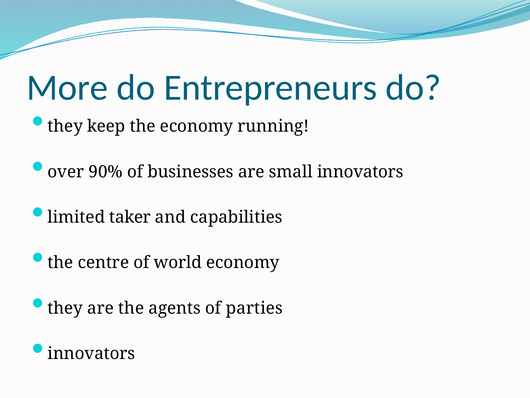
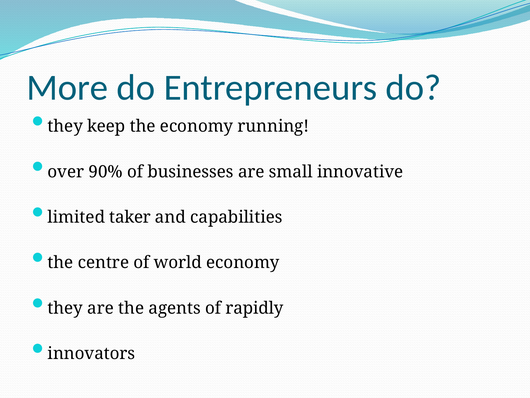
small innovators: innovators -> innovative (360, 172)
parties: parties -> rapidly (254, 308)
